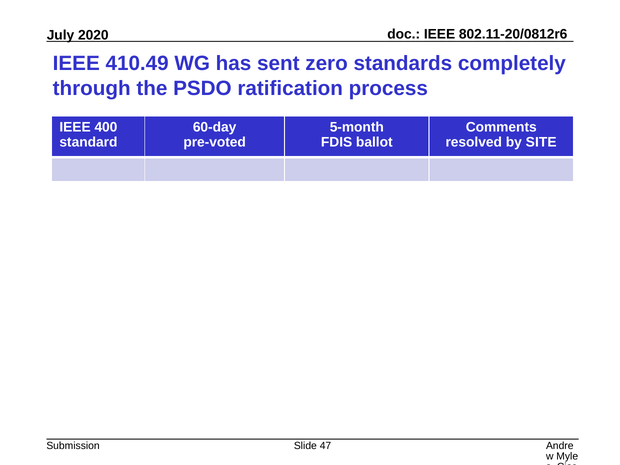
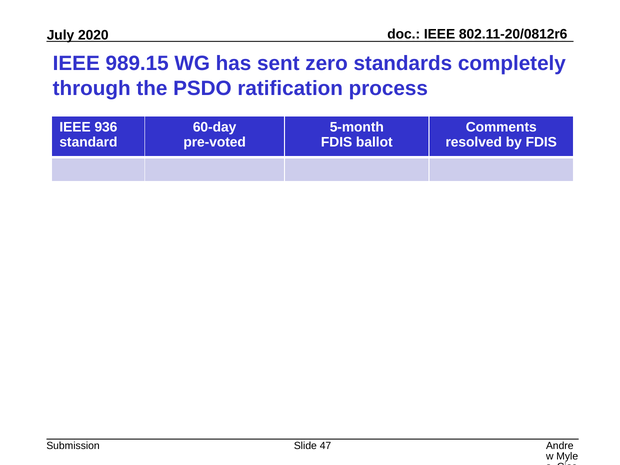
410.49: 410.49 -> 989.15 (137, 63)
400: 400 -> 936 (106, 127)
by SITE: SITE -> FDIS (541, 142)
